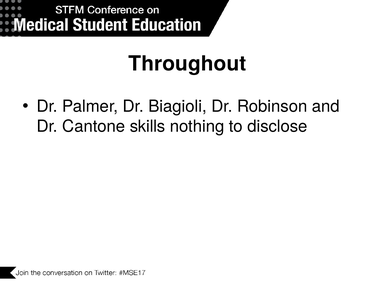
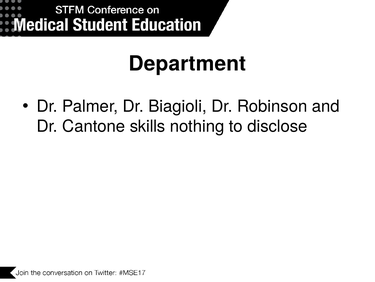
Throughout: Throughout -> Department (187, 64)
